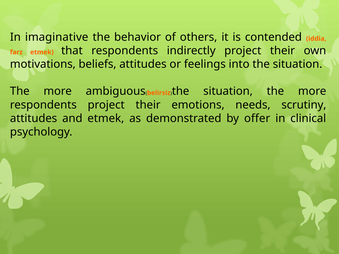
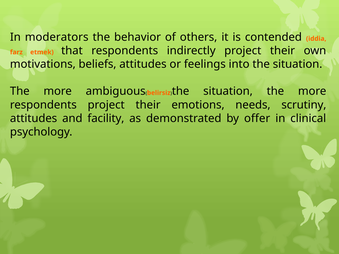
imaginative: imaginative -> moderators (57, 37)
and etmek: etmek -> facility (106, 118)
